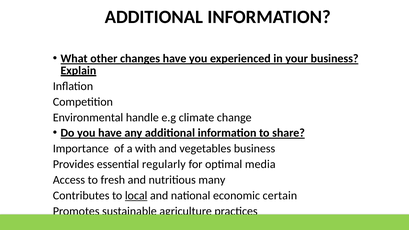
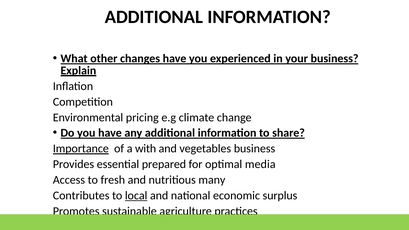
handle: handle -> pricing (142, 117)
Importance underline: none -> present (81, 149)
regularly: regularly -> prepared (164, 164)
certain: certain -> surplus (280, 196)
